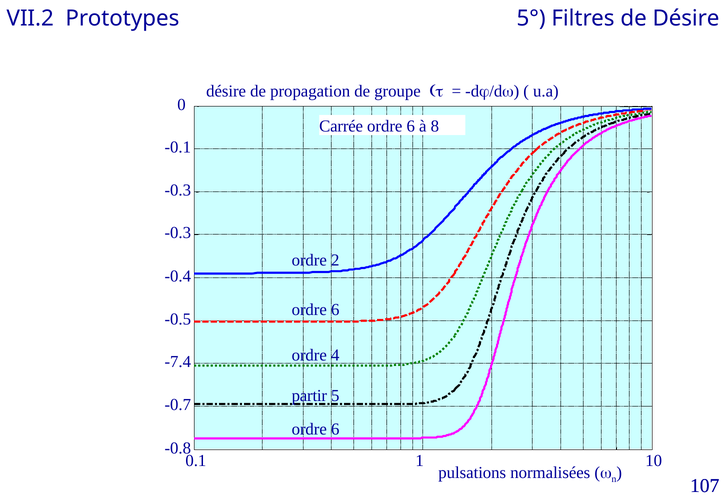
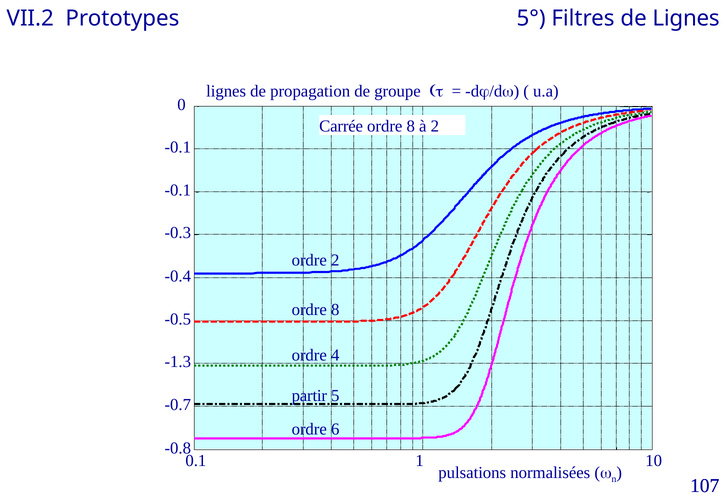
de Désire: Désire -> Lignes (686, 18)
désire: désire -> lignes (226, 91)
6: 6 -> 8 (411, 126)
à 8: 8 -> 2 (435, 126)
-0.3: -0.3 -> -0.1 (178, 190)
6: 6 -> 8 (335, 310)
-7.4: -7.4 -> -1.3 (178, 361)
